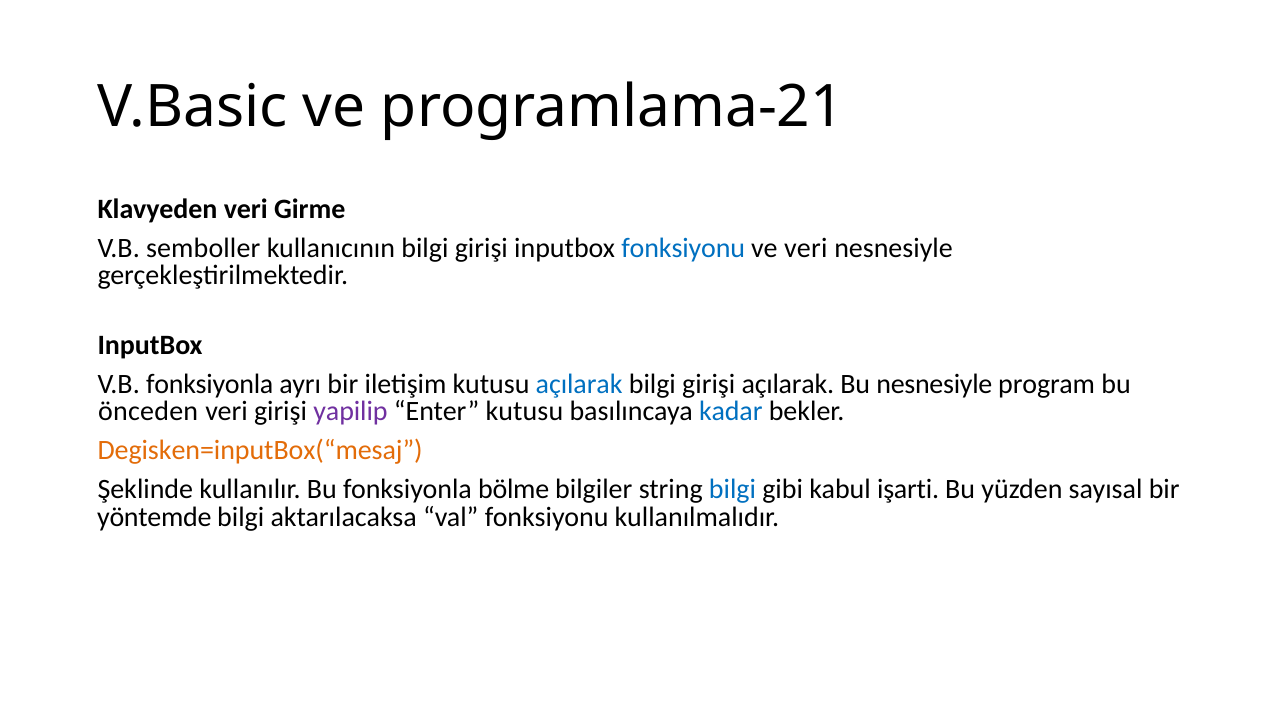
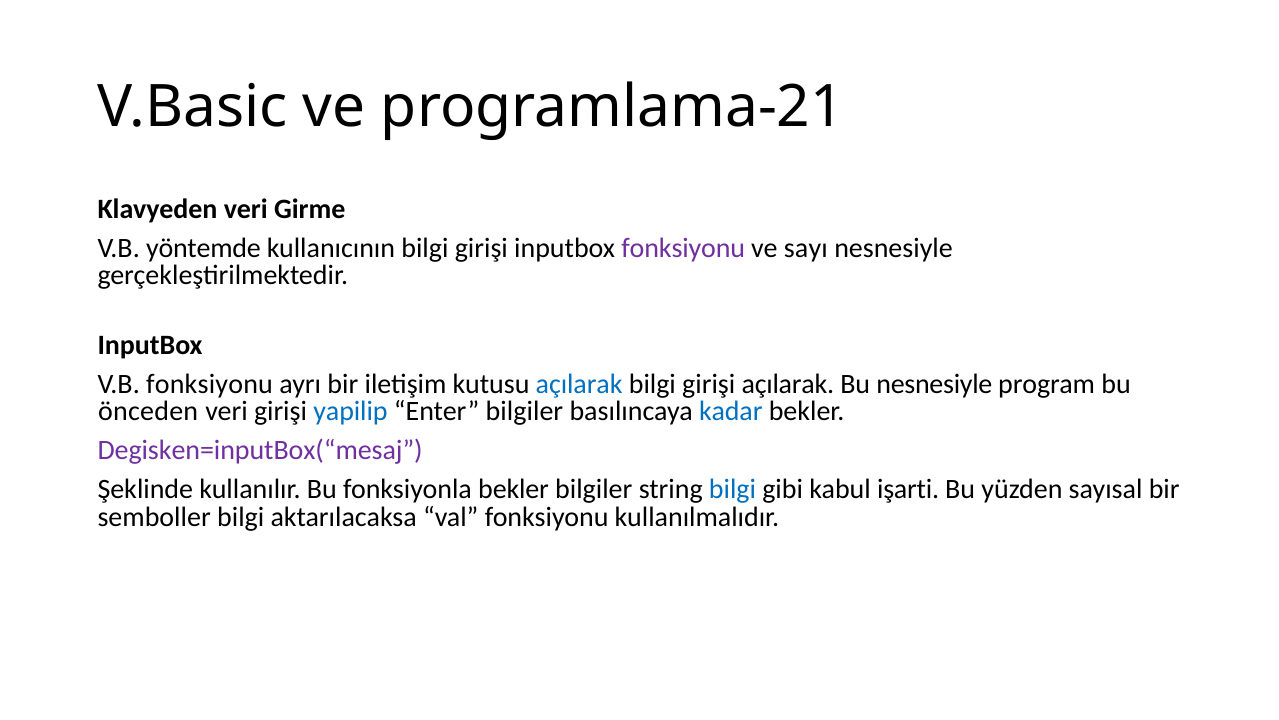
semboller: semboller -> yöntemde (203, 248)
fonksiyonu colour: blue -> purple (683, 248)
ve veri: veri -> sayı (806, 248)
V.B fonksiyonla: fonksiyonla -> fonksiyonu (209, 384)
yapilip colour: purple -> blue (350, 411)
Enter kutusu: kutusu -> bilgiler (524, 411)
Degisken=inputBox(“mesaj colour: orange -> purple (260, 450)
fonksiyonla bölme: bölme -> bekler (514, 489)
yöntemde: yöntemde -> semboller (154, 516)
